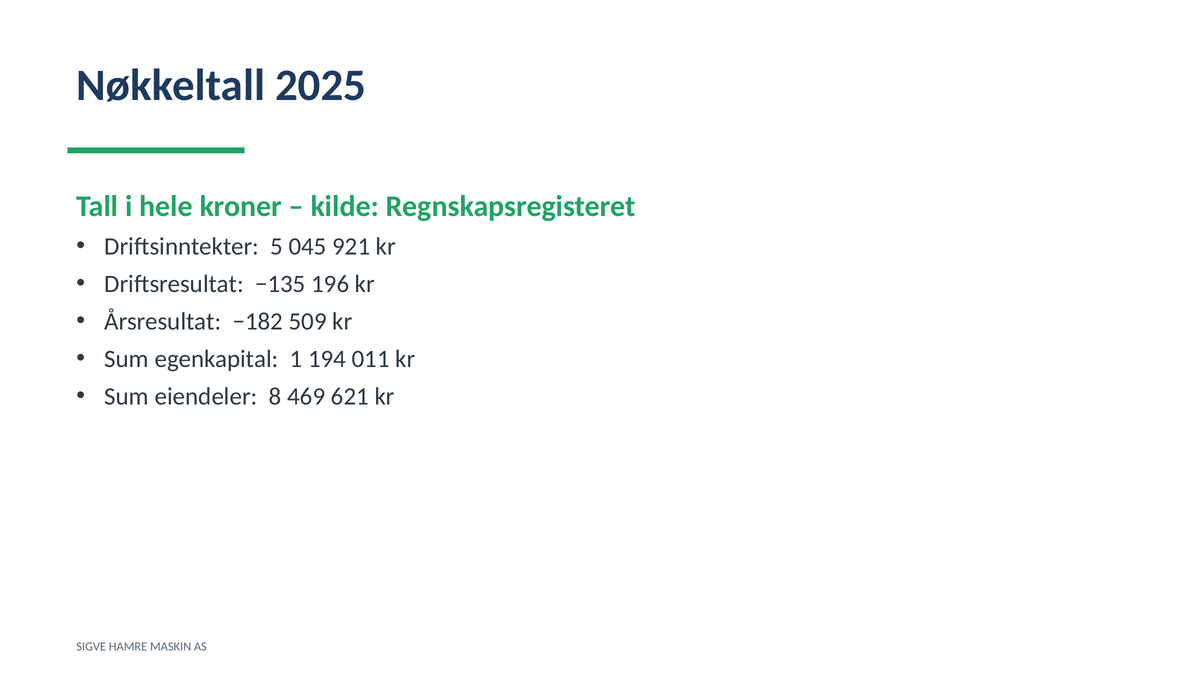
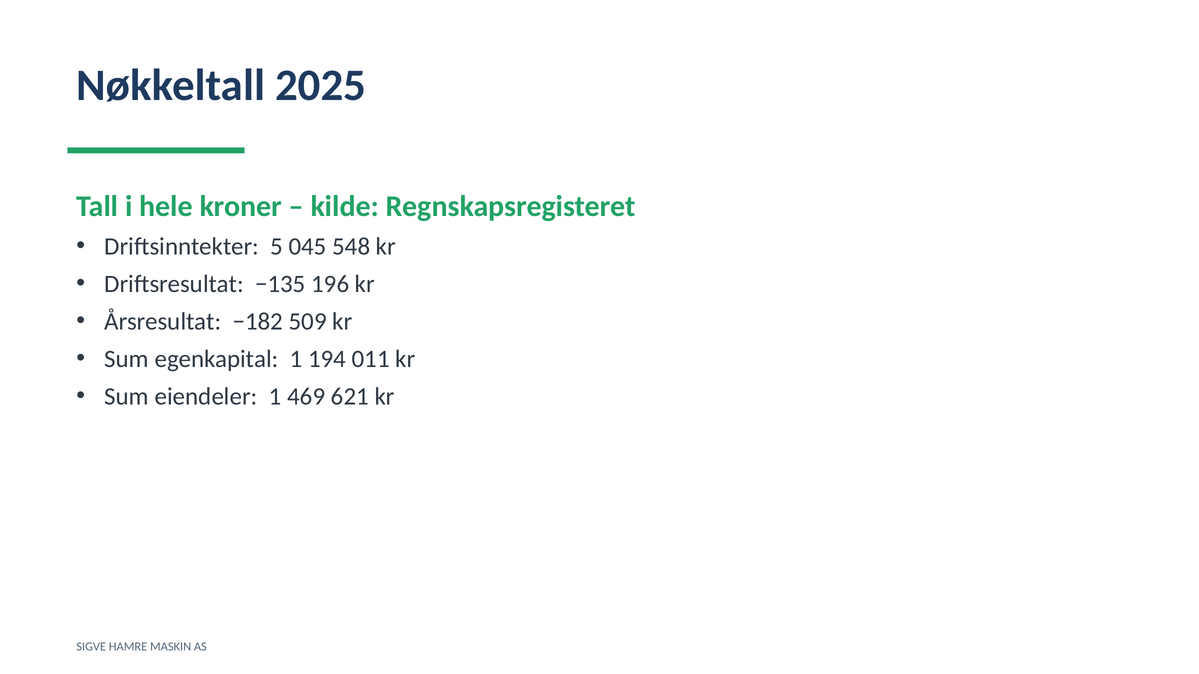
921: 921 -> 548 (351, 247)
eiendeler 8: 8 -> 1 (275, 397)
